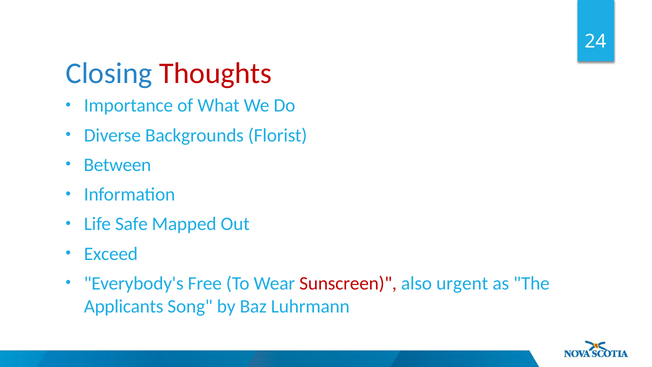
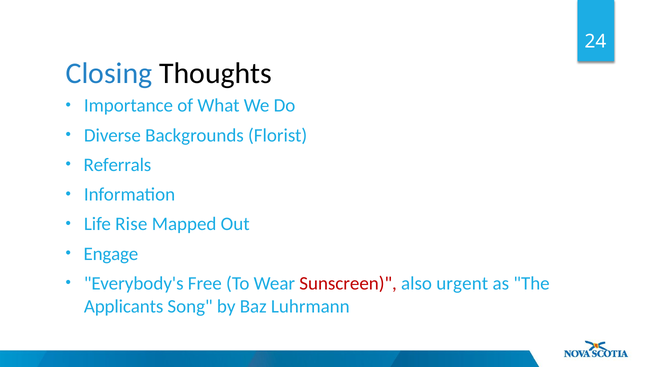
Thoughts colour: red -> black (216, 74)
Between: Between -> Referrals (117, 165)
Safe: Safe -> Rise (131, 224)
Exceed: Exceed -> Engage (111, 254)
